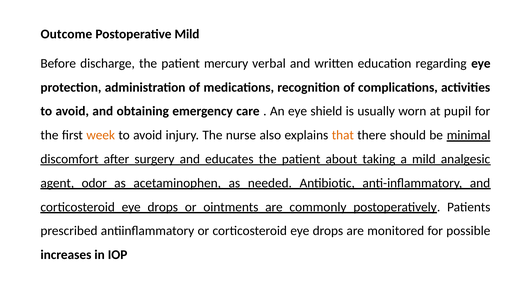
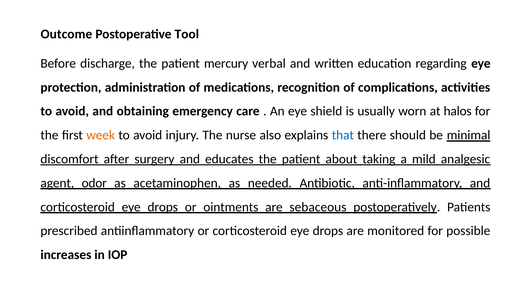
Postoperative Mild: Mild -> Tool (187, 34)
pupil: pupil -> halos (458, 111)
that colour: orange -> blue (343, 135)
commonly: commonly -> sebaceous (318, 207)
